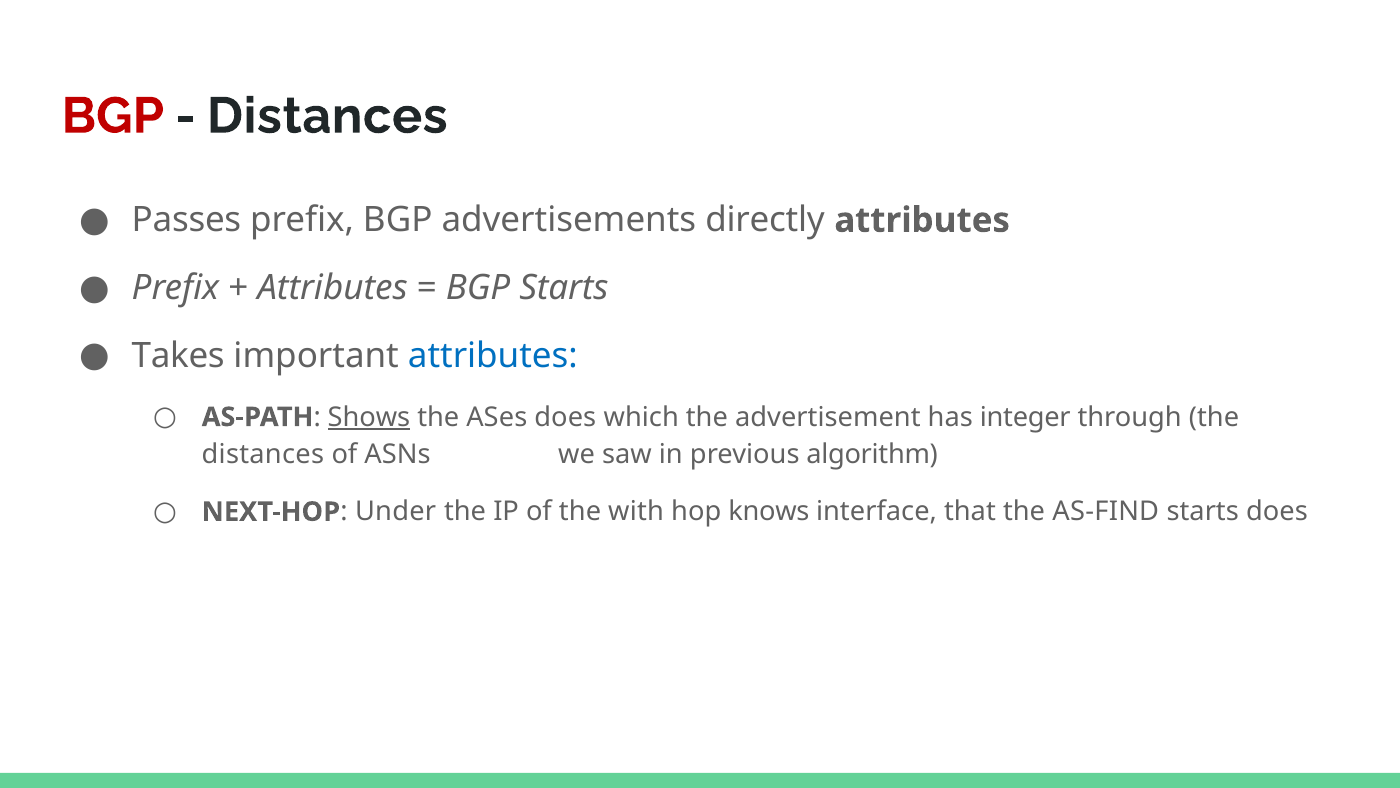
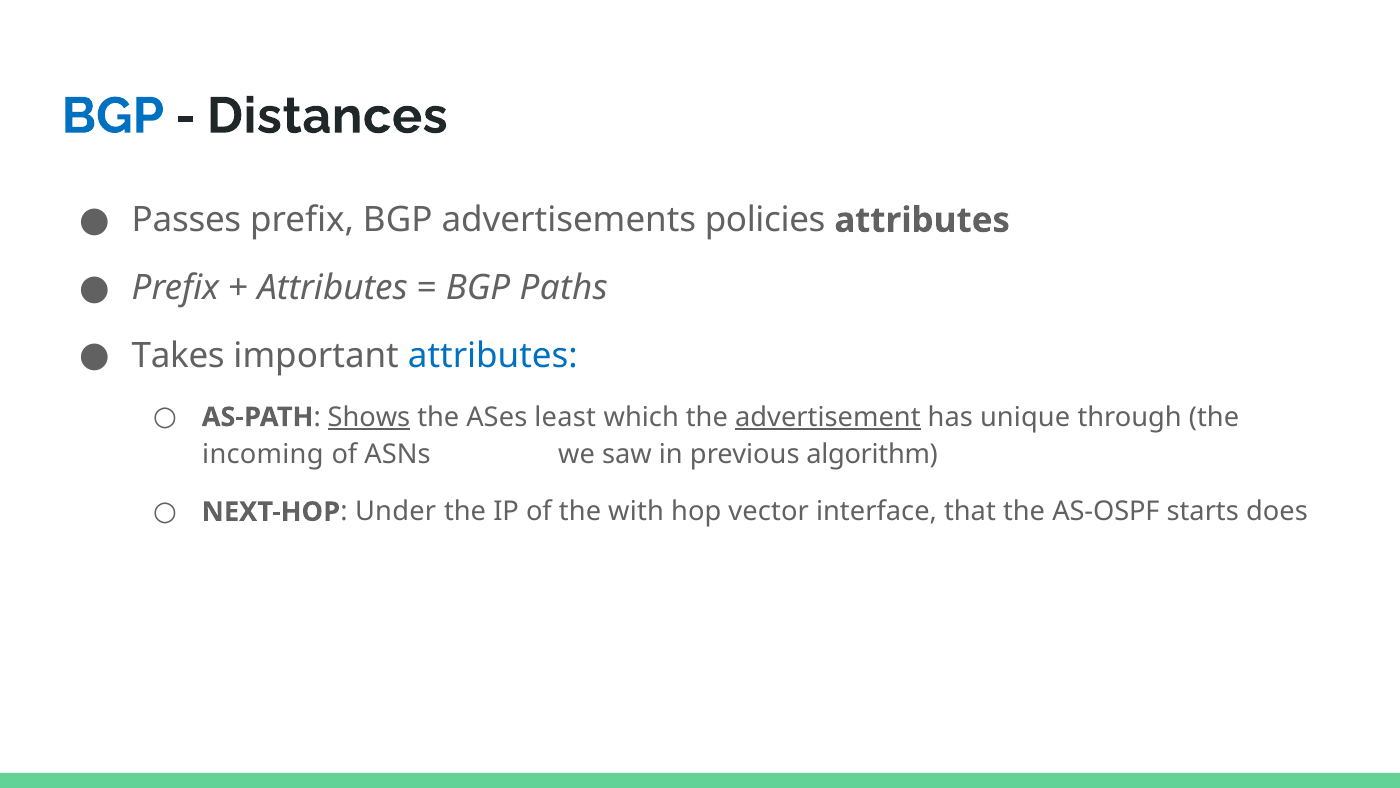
BGP colour: red -> blue (113, 116)
directly: directly -> policies (765, 220)
BGP Starts: Starts -> Paths (564, 288)
ASes does: does -> least (565, 417)
advertisement underline: none -> present (828, 417)
integer: integer -> unique (1025, 417)
distances: distances -> incoming (263, 455)
knows: knows -> vector (769, 512)
AS-FIND: AS-FIND -> AS-OSPF (1106, 512)
